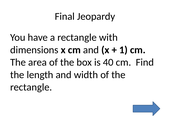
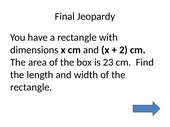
1: 1 -> 2 (123, 50)
40: 40 -> 23 (108, 63)
